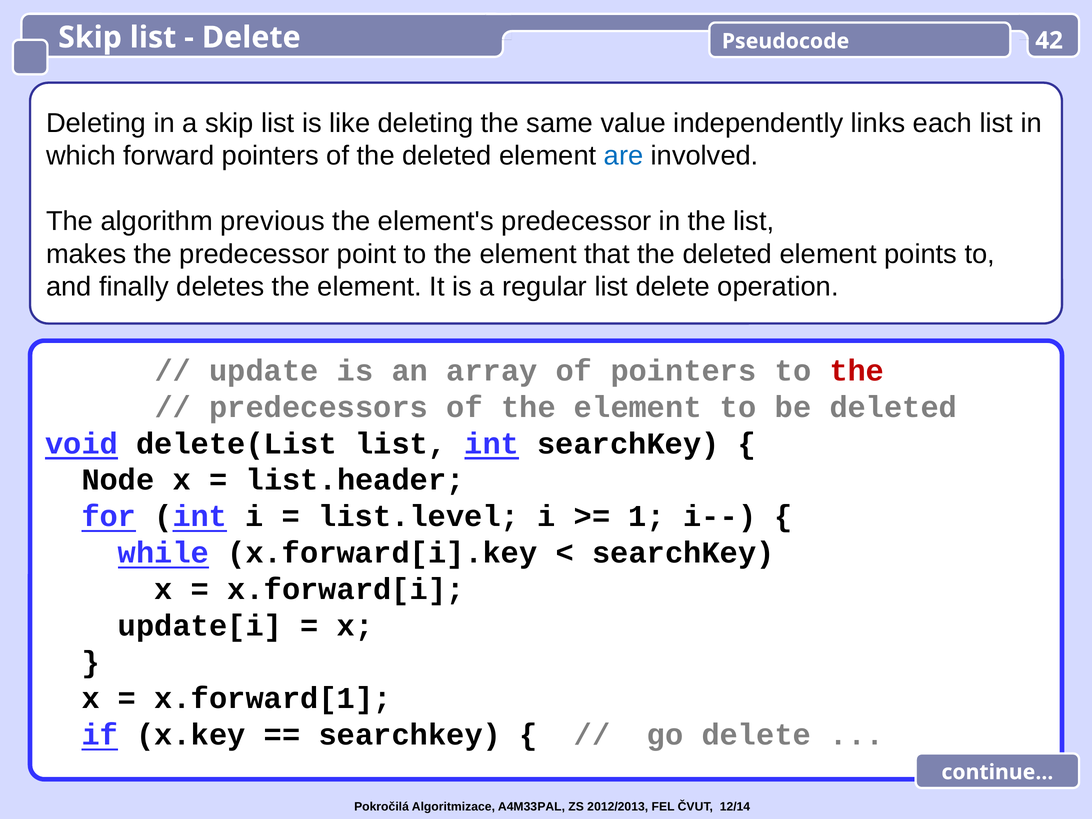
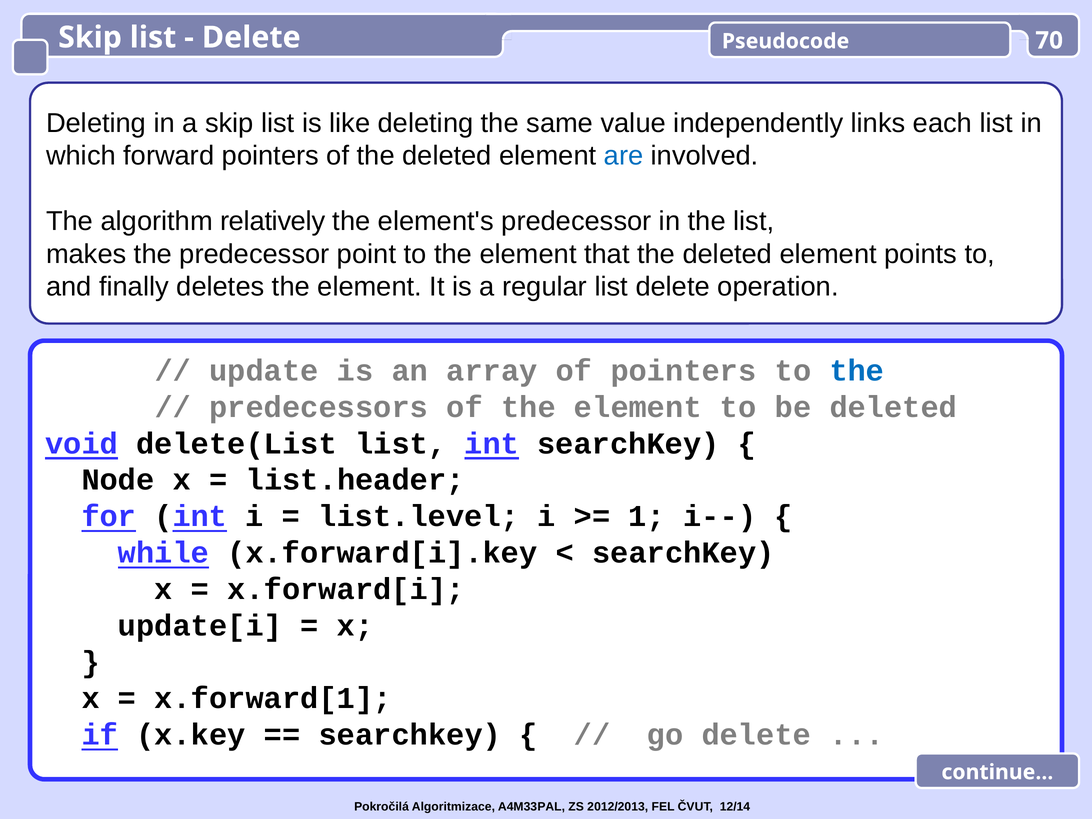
42: 42 -> 70 (1049, 41)
previous: previous -> relatively (273, 221)
the colour: red -> blue (857, 371)
